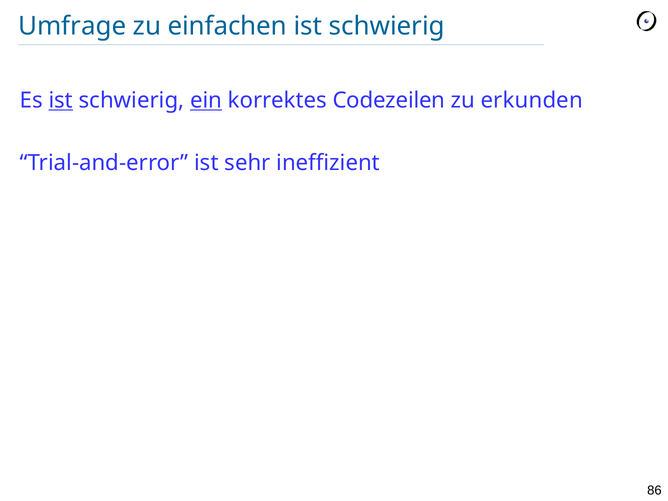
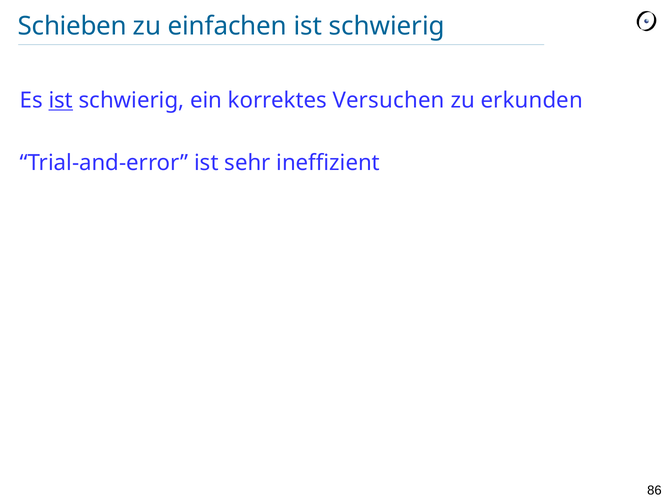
Umfrage: Umfrage -> Schieben (72, 26)
ein underline: present -> none (206, 100)
Codezeilen: Codezeilen -> Versuchen (389, 100)
